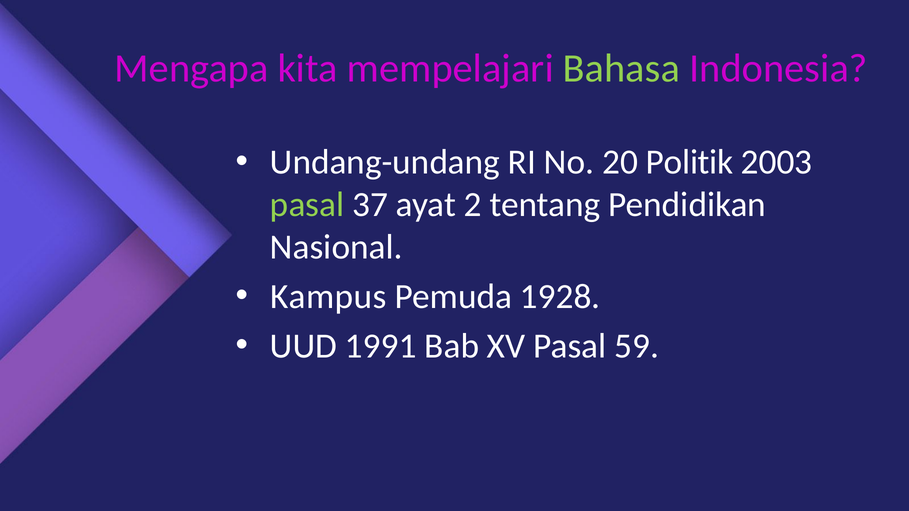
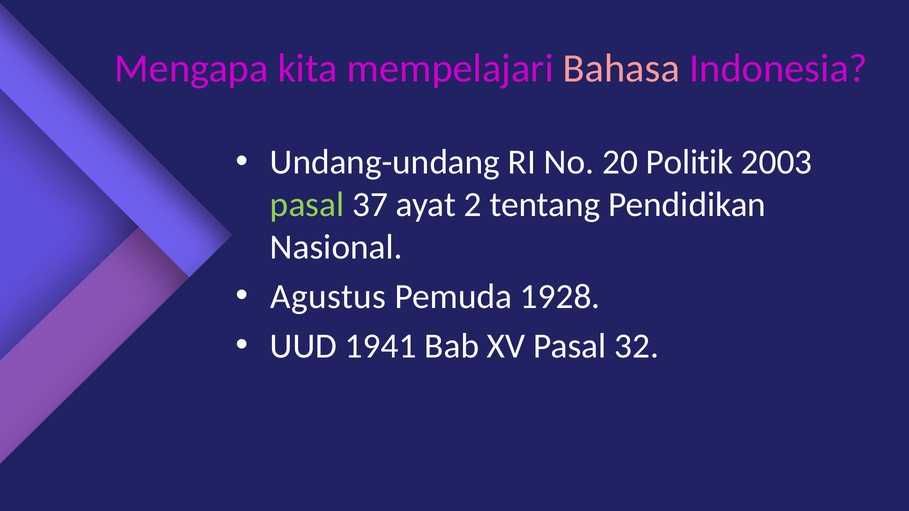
Bahasa colour: light green -> pink (621, 69)
Kampus: Kampus -> Agustus (328, 297)
1991: 1991 -> 1941 (381, 346)
59: 59 -> 32 (637, 346)
